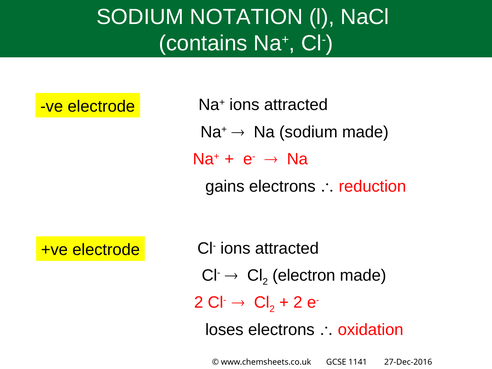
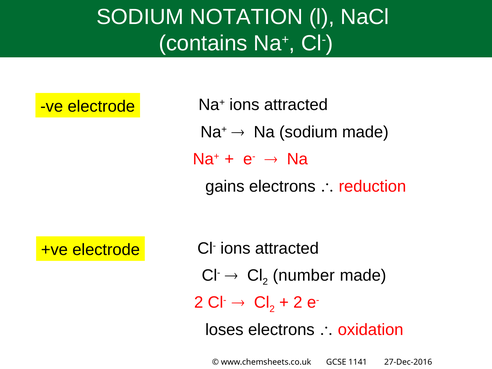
electron: electron -> number (304, 275)
